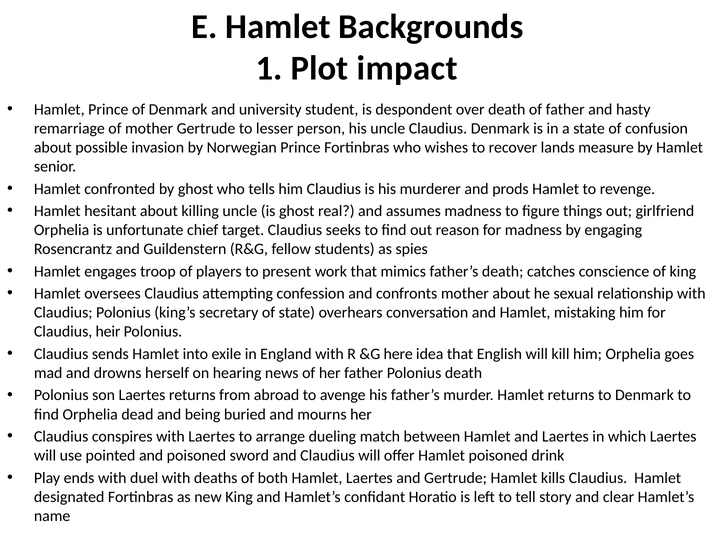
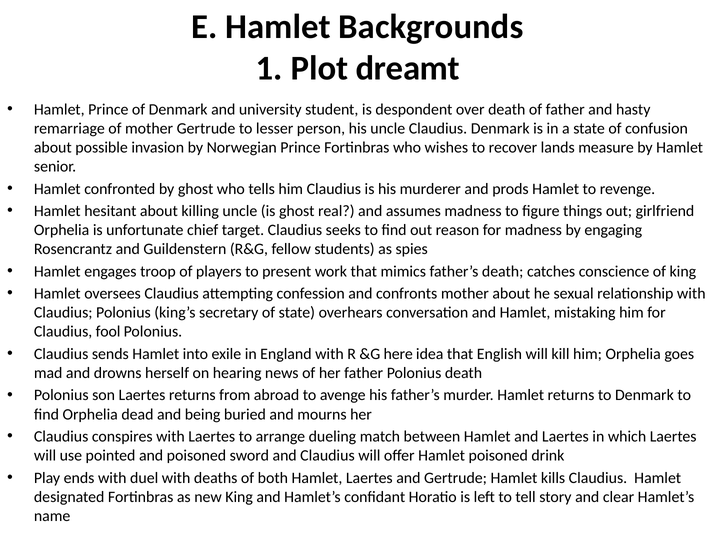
impact: impact -> dreamt (408, 69)
heir: heir -> fool (108, 332)
